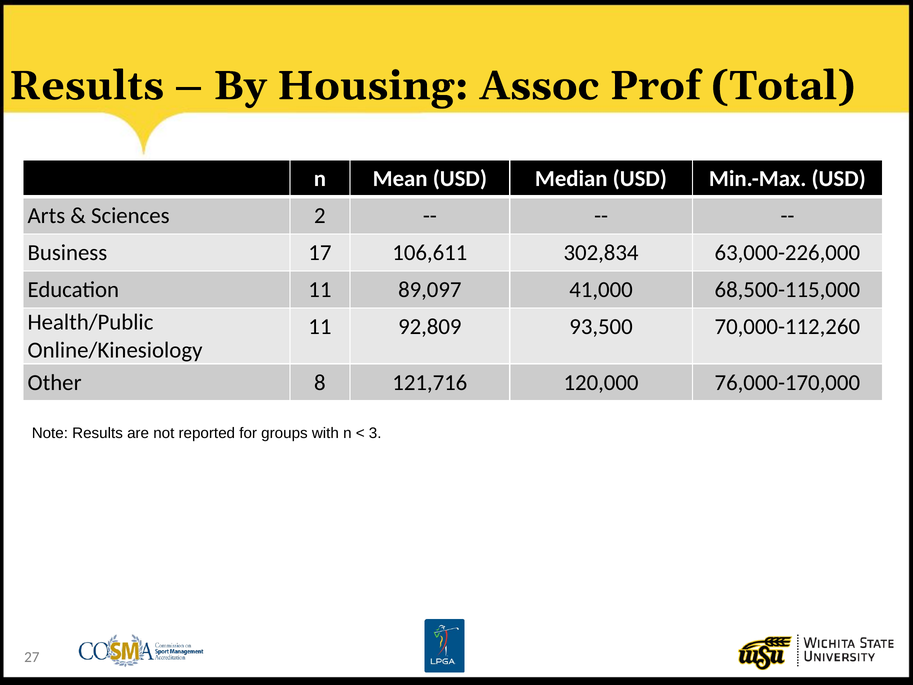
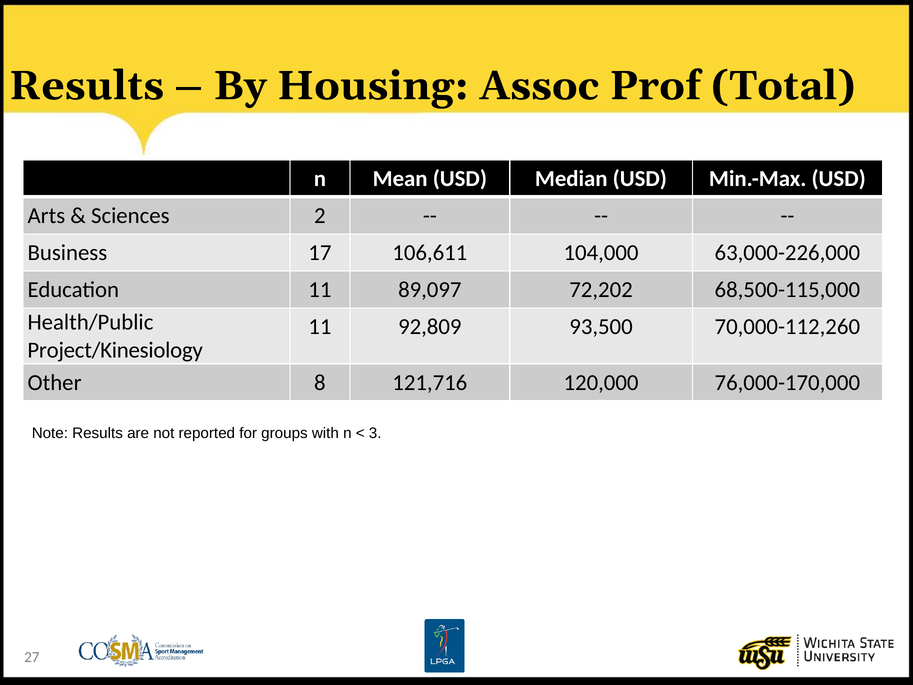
302,834: 302,834 -> 104,000 (601, 253)
41,000: 41,000 -> 72,202 (601, 290)
Online/Kinesiology: Online/Kinesiology -> Project/Kinesiology (115, 350)
